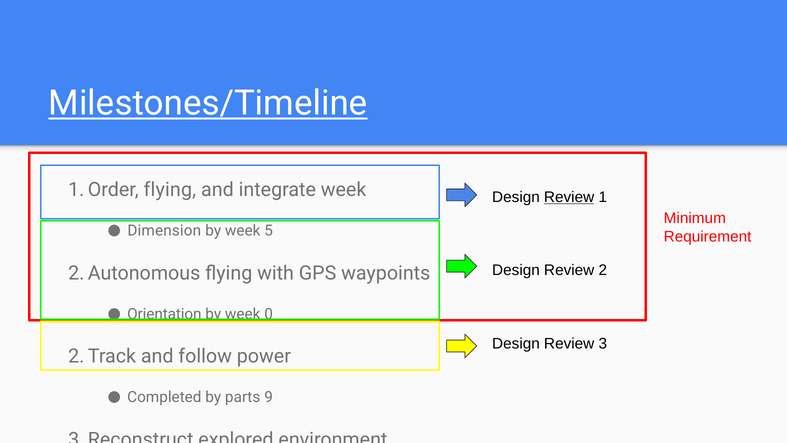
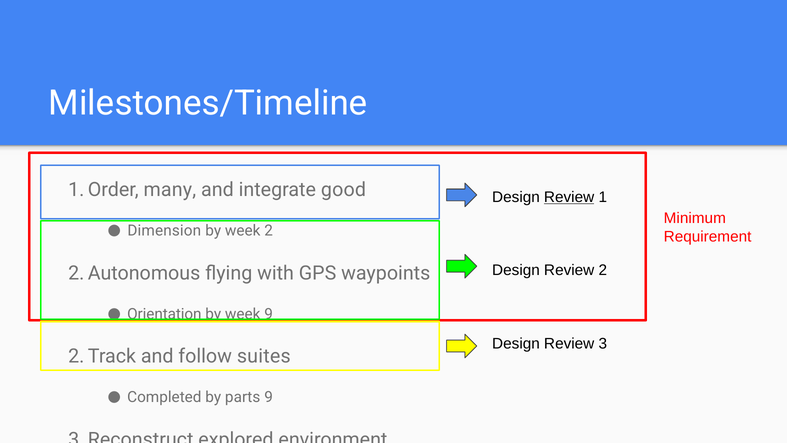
Milestones/Timeline underline: present -> none (208, 103)
flying: flying -> many (170, 190)
integrate week: week -> good (343, 190)
week 5: 5 -> 2 (269, 231)
week 0: 0 -> 9 (269, 314)
power: power -> suites (264, 356)
